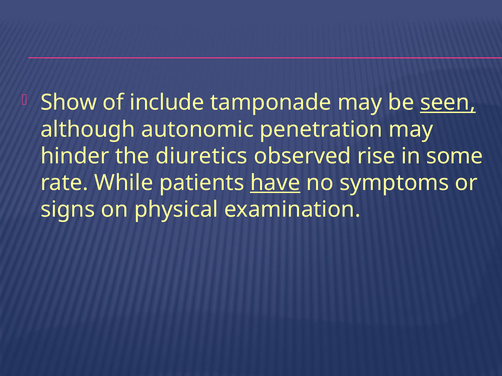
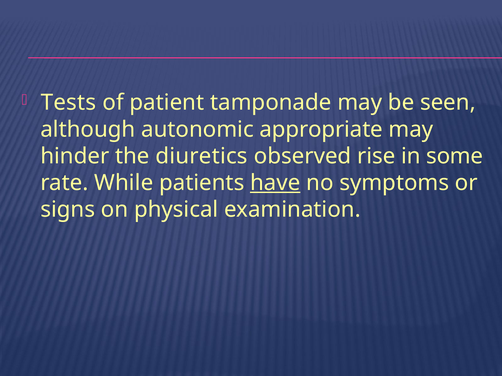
Show: Show -> Tests (68, 103)
include: include -> patient (167, 103)
seen underline: present -> none (448, 103)
penetration: penetration -> appropriate (321, 130)
